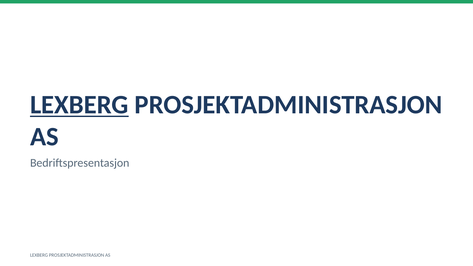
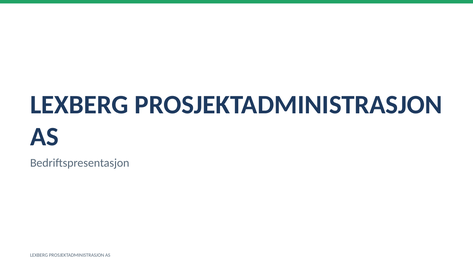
LEXBERG underline: present -> none (79, 105)
